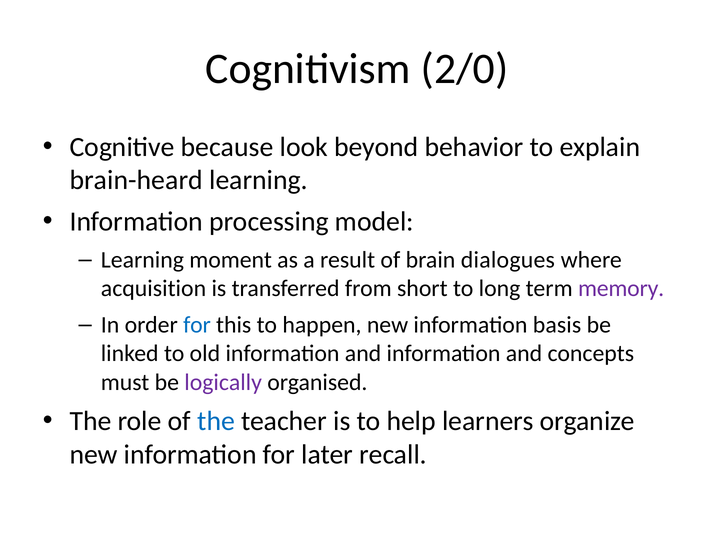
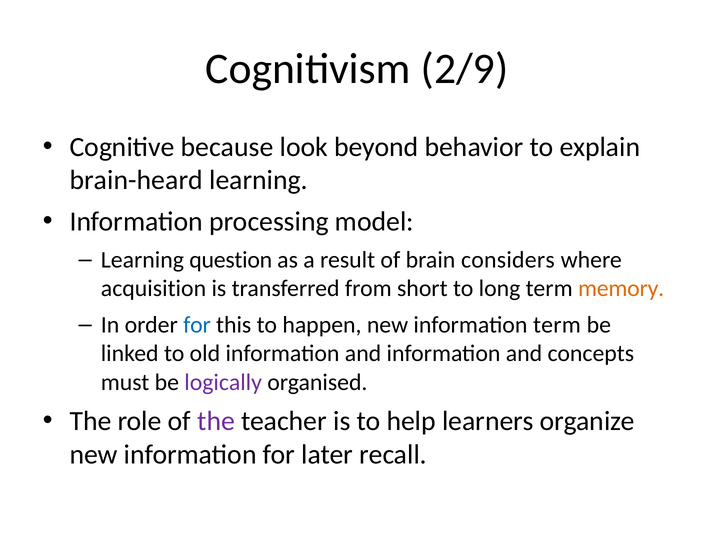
2/0: 2/0 -> 2/9 (465, 69)
moment: moment -> question (231, 260)
dialogues: dialogues -> considers (508, 260)
memory colour: purple -> orange (621, 289)
information basis: basis -> term (557, 325)
the colour: blue -> purple (216, 422)
